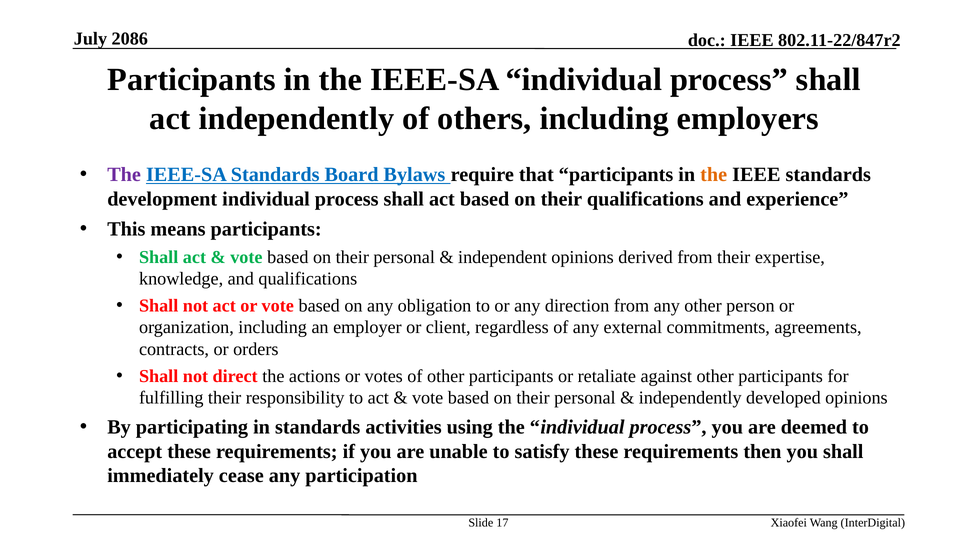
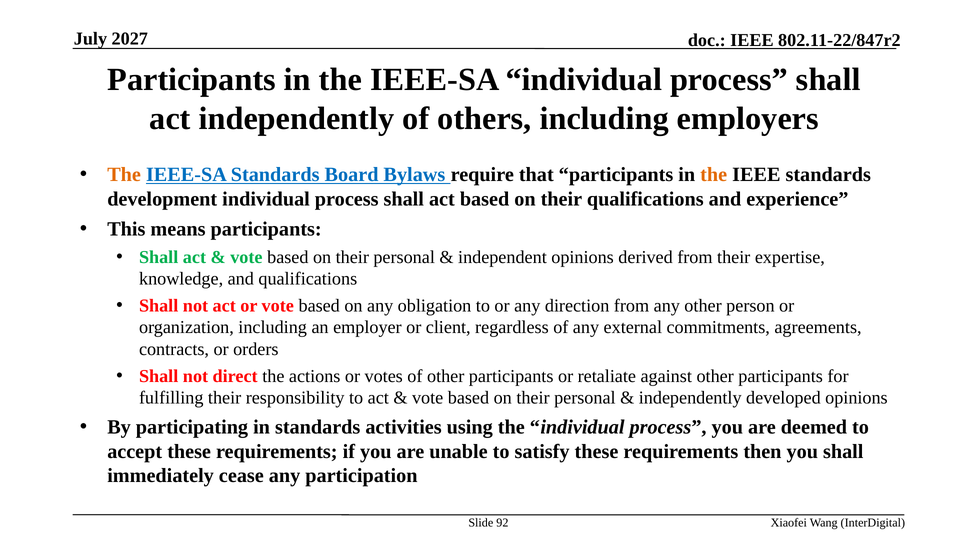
2086: 2086 -> 2027 (130, 39)
The colour: purple -> orange (124, 175)
17: 17 -> 92 (502, 523)
